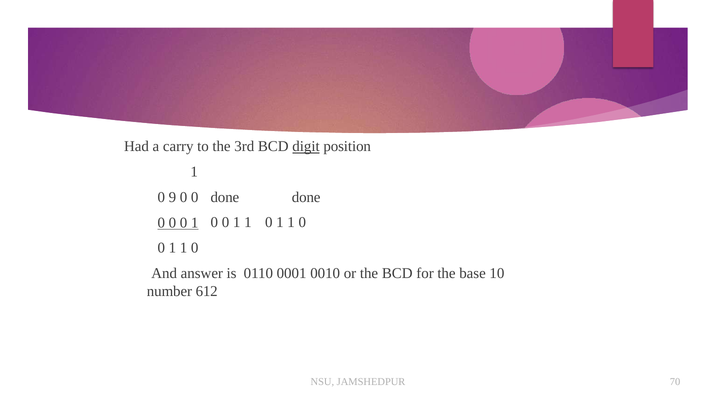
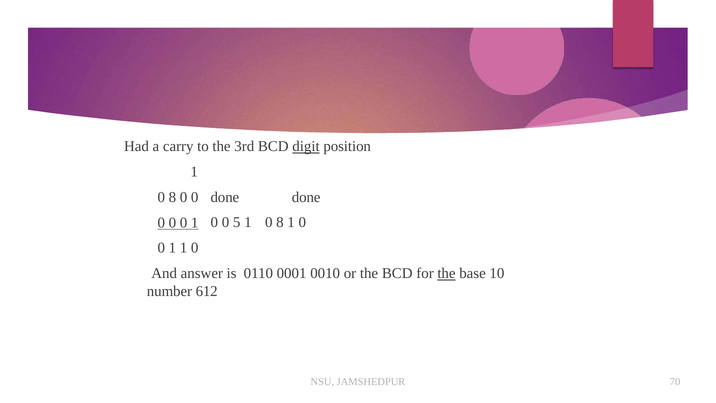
9: 9 -> 8 (172, 197)
1: 1 -> 5 (237, 222)
1 0 1: 1 -> 8 (280, 222)
the underline: none -> present (446, 273)
